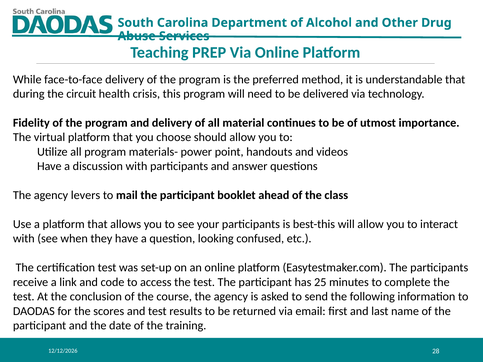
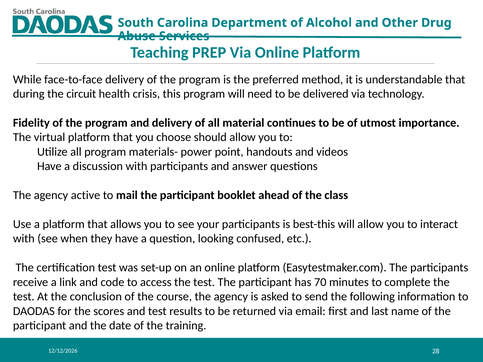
levers: levers -> active (86, 195)
25: 25 -> 70 (320, 282)
